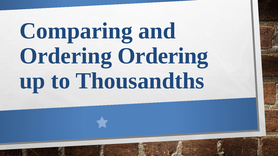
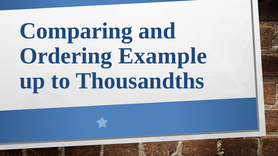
Ordering Ordering: Ordering -> Example (163, 56)
